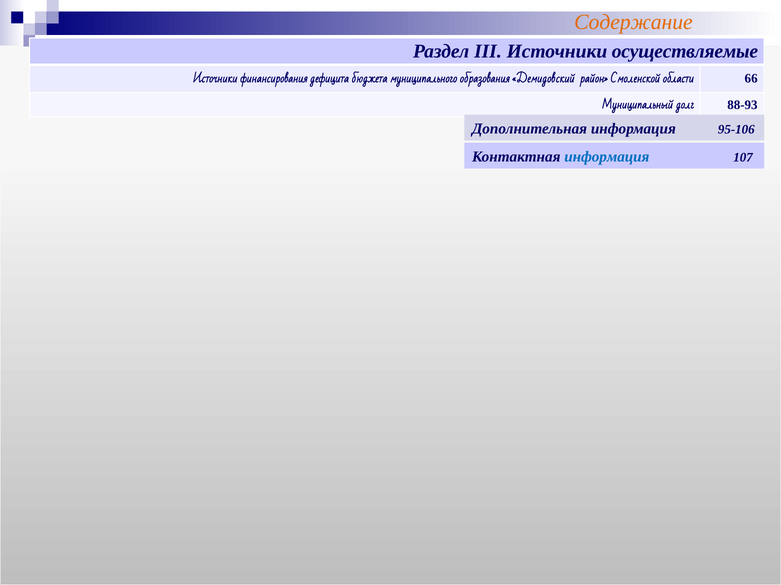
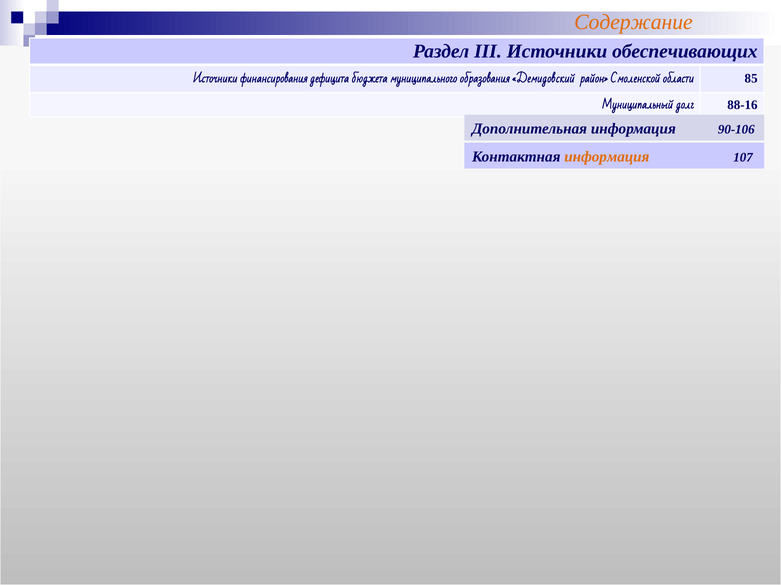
осуществляемые: осуществляемые -> обеспечивающих (685, 52)
66: 66 -> 85 (751, 79)
88-93: 88-93 -> 88-16 (742, 105)
95-106: 95-106 -> 90-106 (736, 130)
информация colour: blue -> orange (607, 157)
